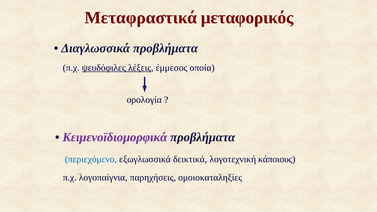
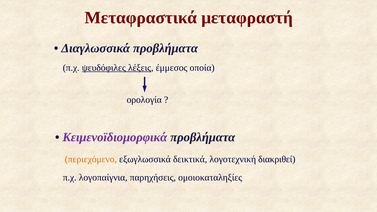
μεταφορικός: μεταφορικός -> μεταφραστή (247, 18)
περιεχόμενο colour: blue -> orange (91, 159)
κάποιους: κάποιους -> διακριθεί (277, 159)
